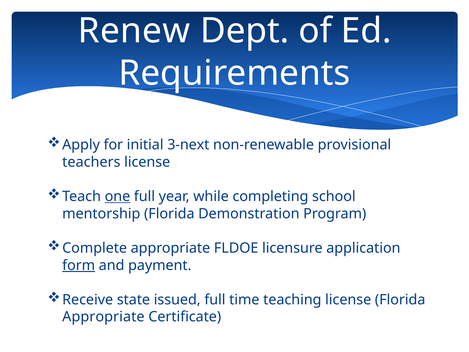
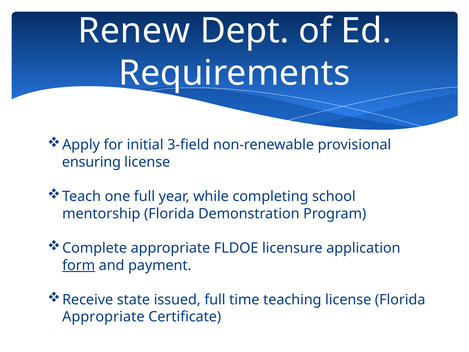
3-next: 3-next -> 3-field (188, 145)
teachers: teachers -> ensuring (91, 162)
one underline: present -> none (117, 196)
